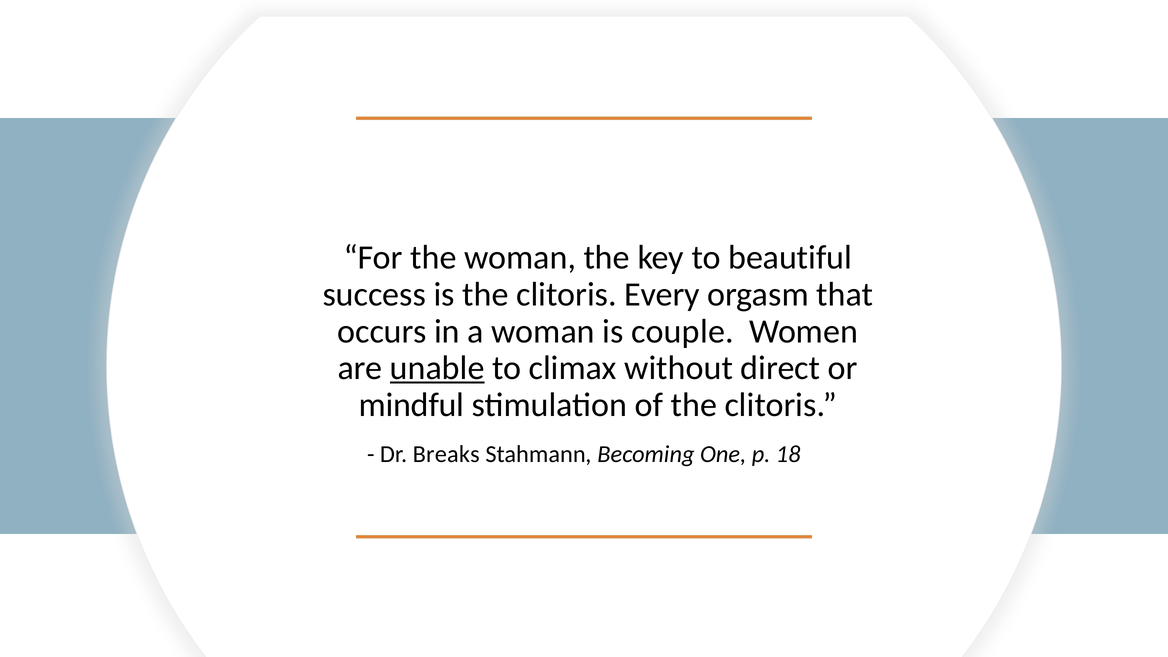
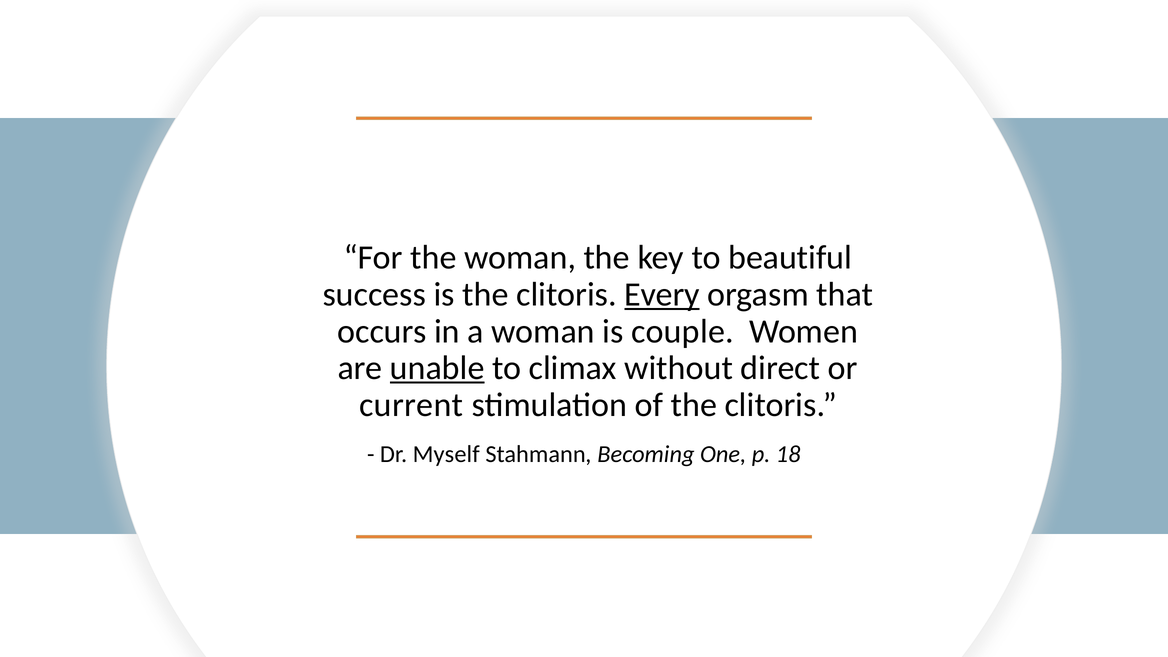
Every underline: none -> present (662, 294)
mindful: mindful -> current (411, 405)
Breaks: Breaks -> Myself (446, 454)
